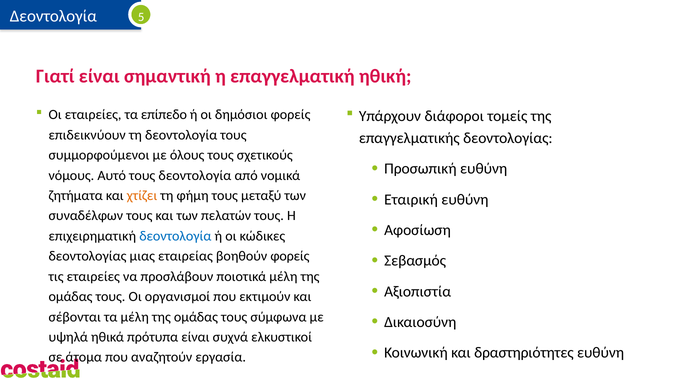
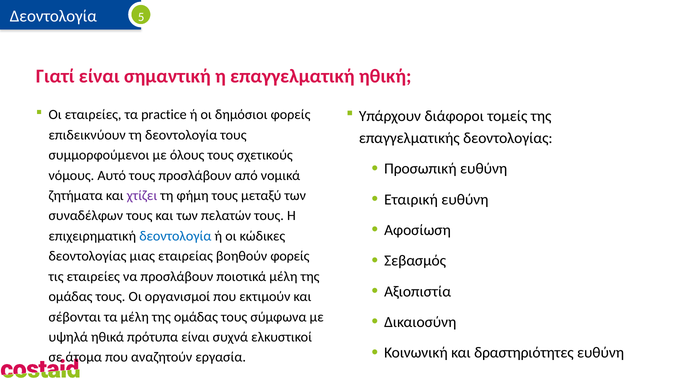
επίπεδο: επίπεδο -> practice (164, 115)
τους δεοντολογία: δεοντολογία -> προσλάβουν (195, 175)
χτίζει colour: orange -> purple (142, 196)
